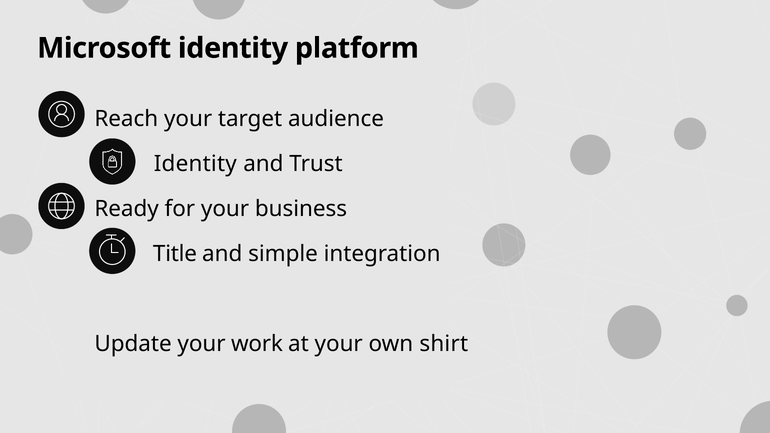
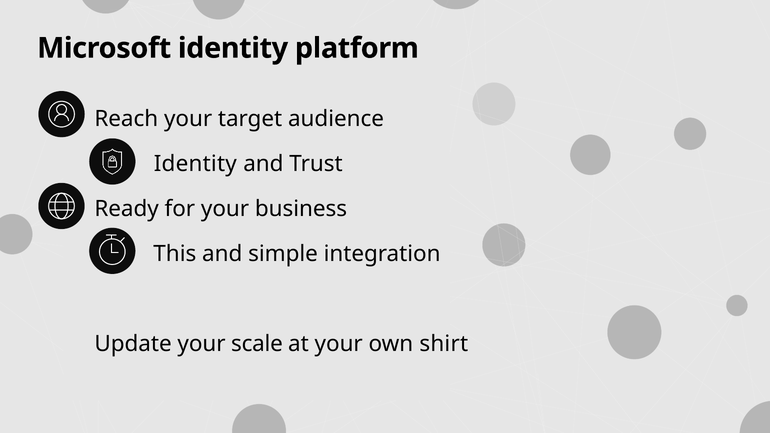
Title: Title -> This (175, 254)
work: work -> scale (257, 344)
